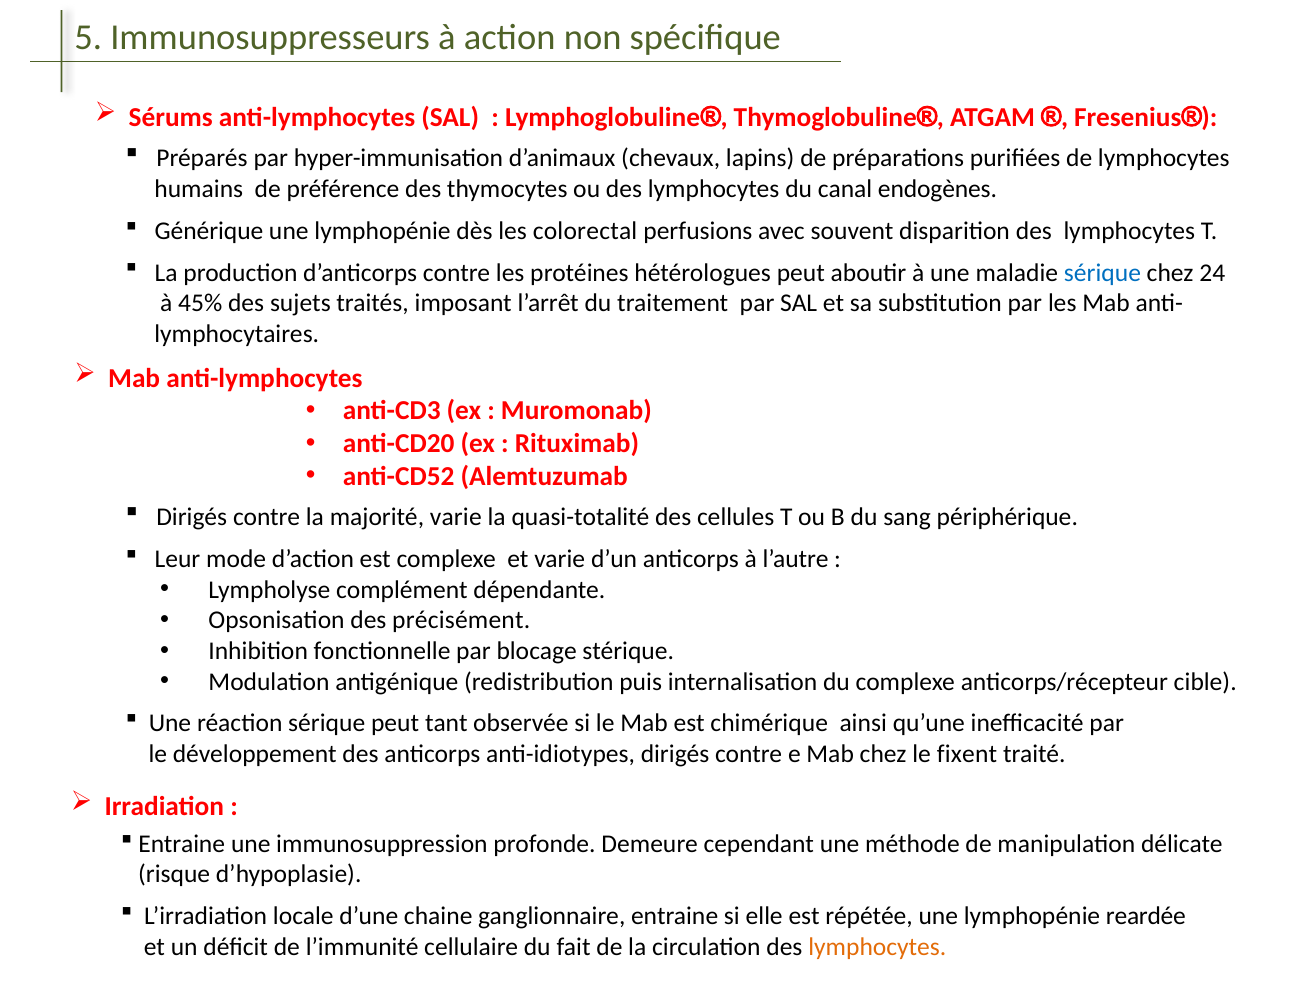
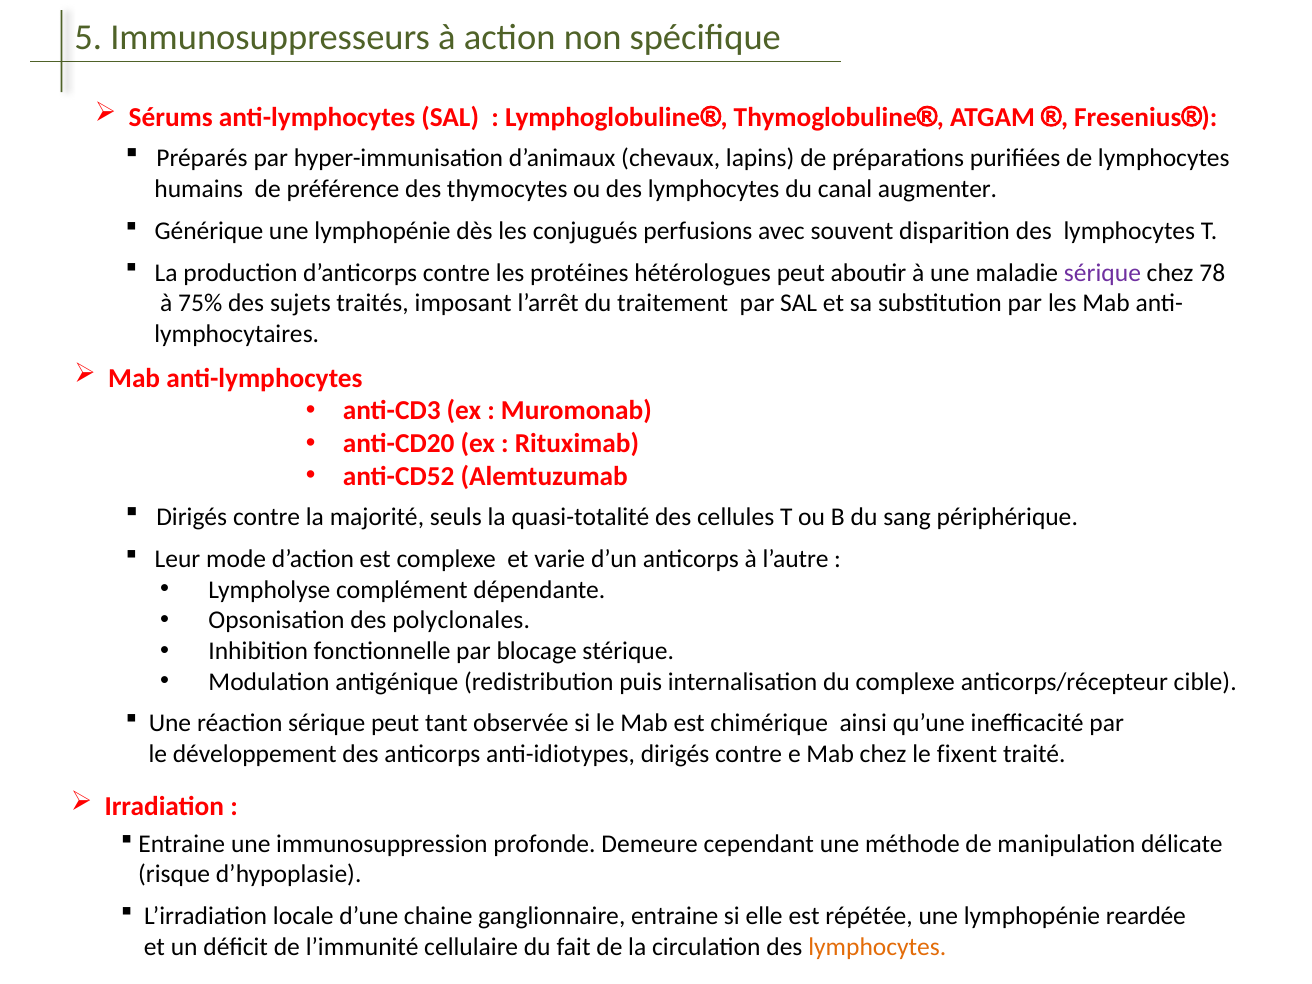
endogènes: endogènes -> augmenter (937, 190)
colorectal: colorectal -> conjugués (585, 231)
sérique colour: blue -> purple (1102, 273)
24: 24 -> 78 (1212, 273)
45%: 45% -> 75% (200, 303)
majorité varie: varie -> seuls (456, 517)
précisément: précisément -> polyclonales (461, 620)
